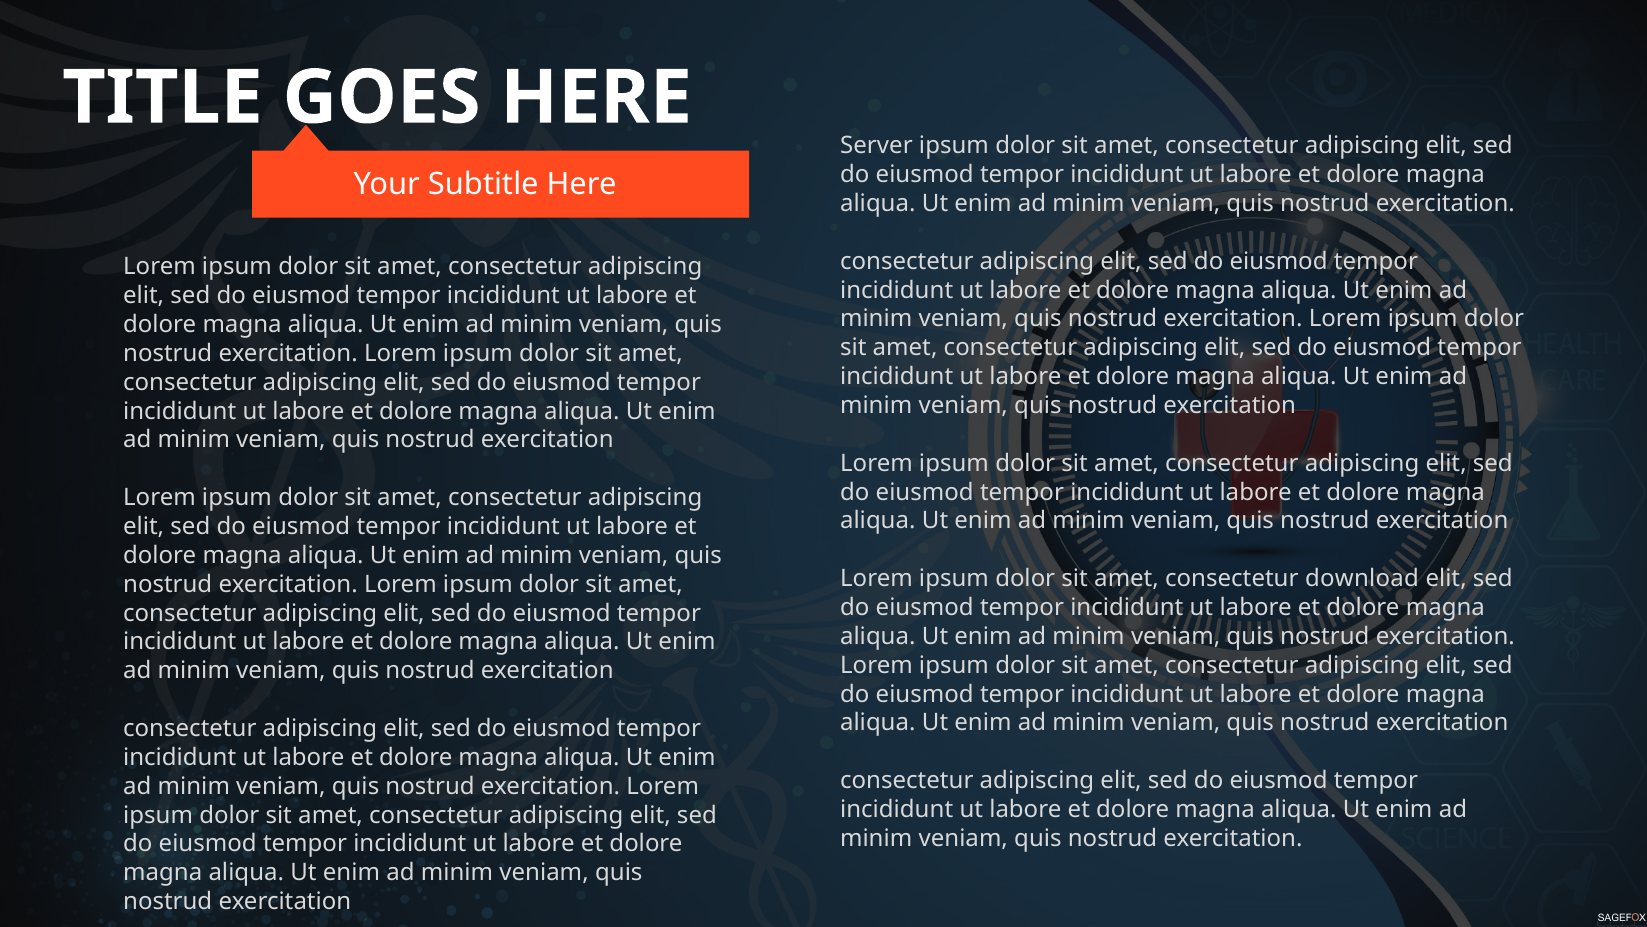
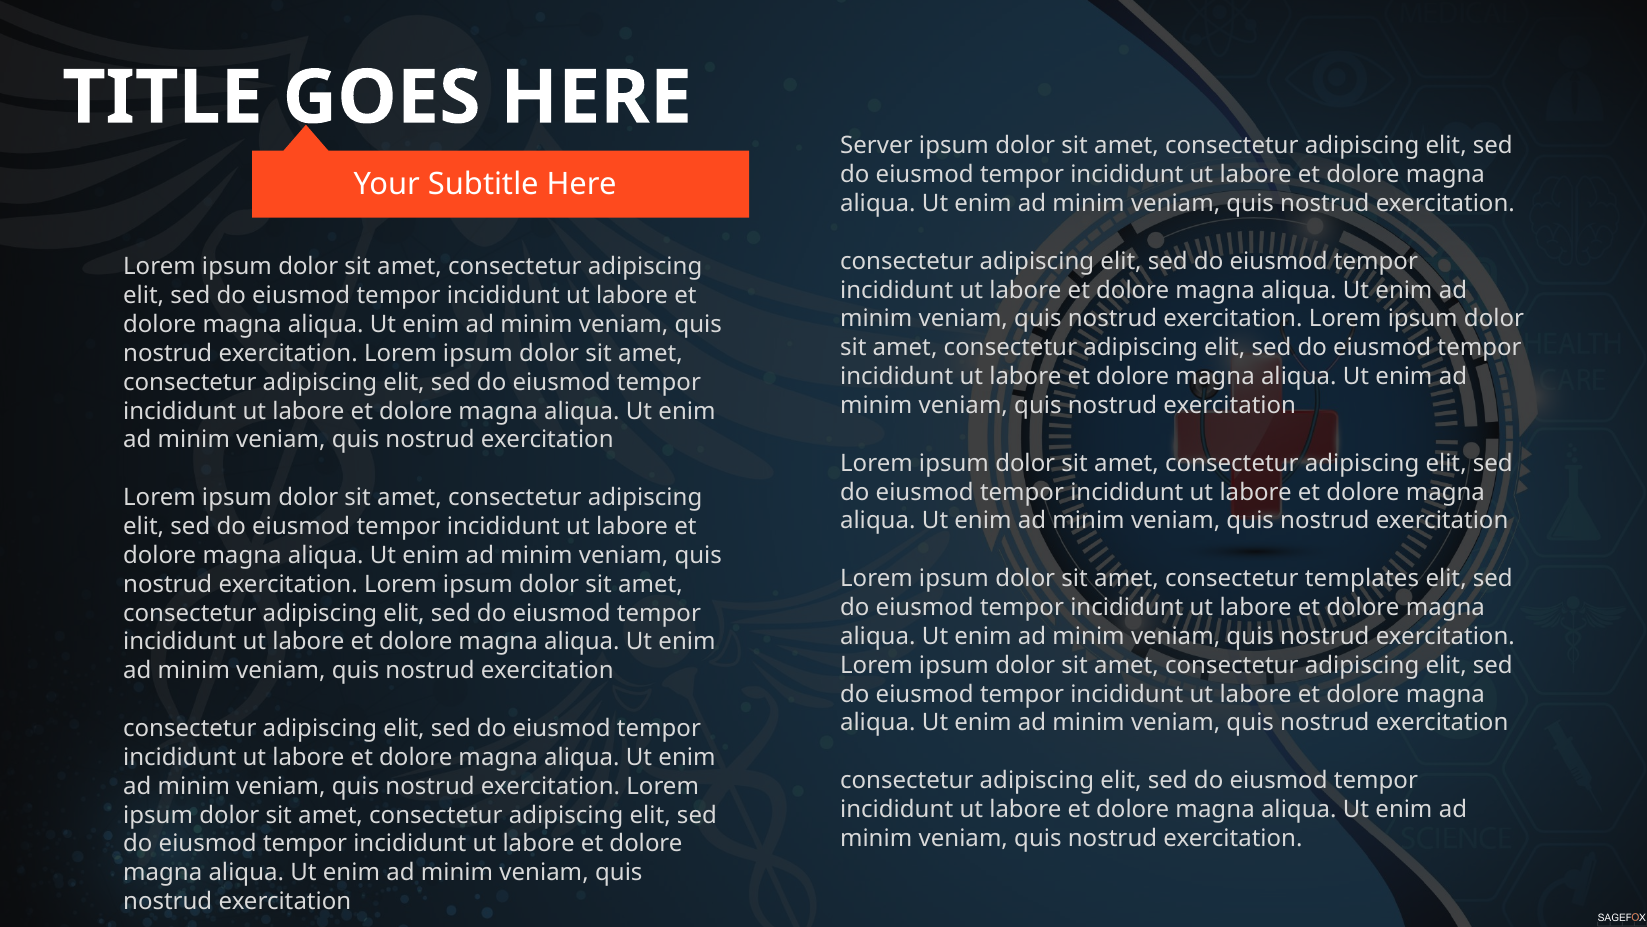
download: download -> templates (1362, 578)
